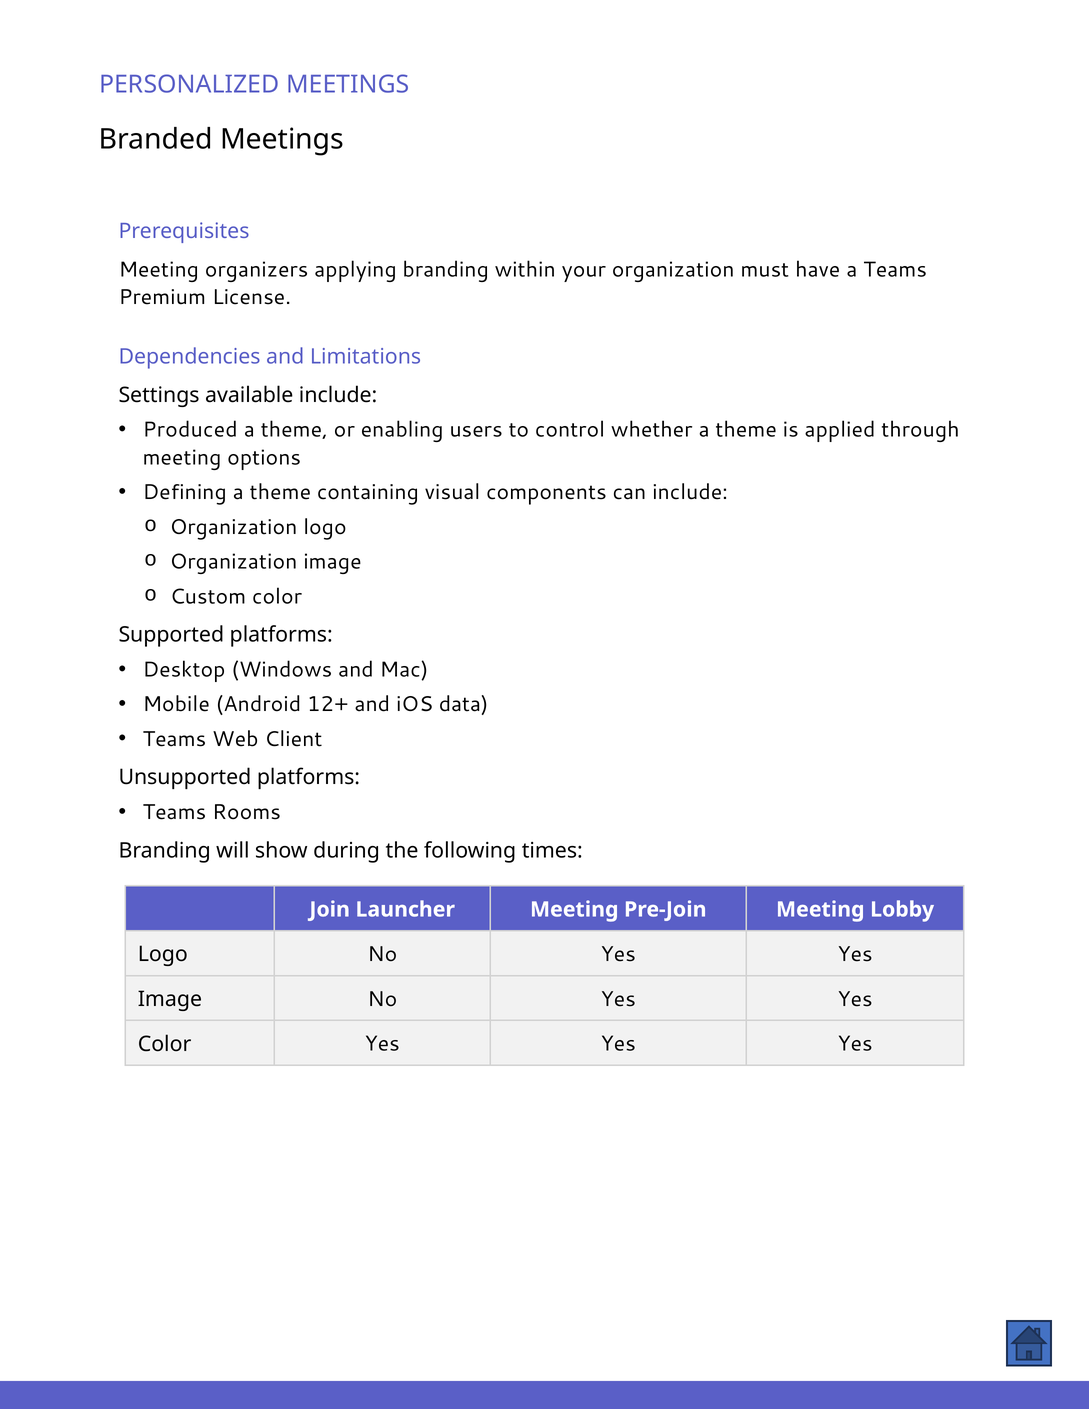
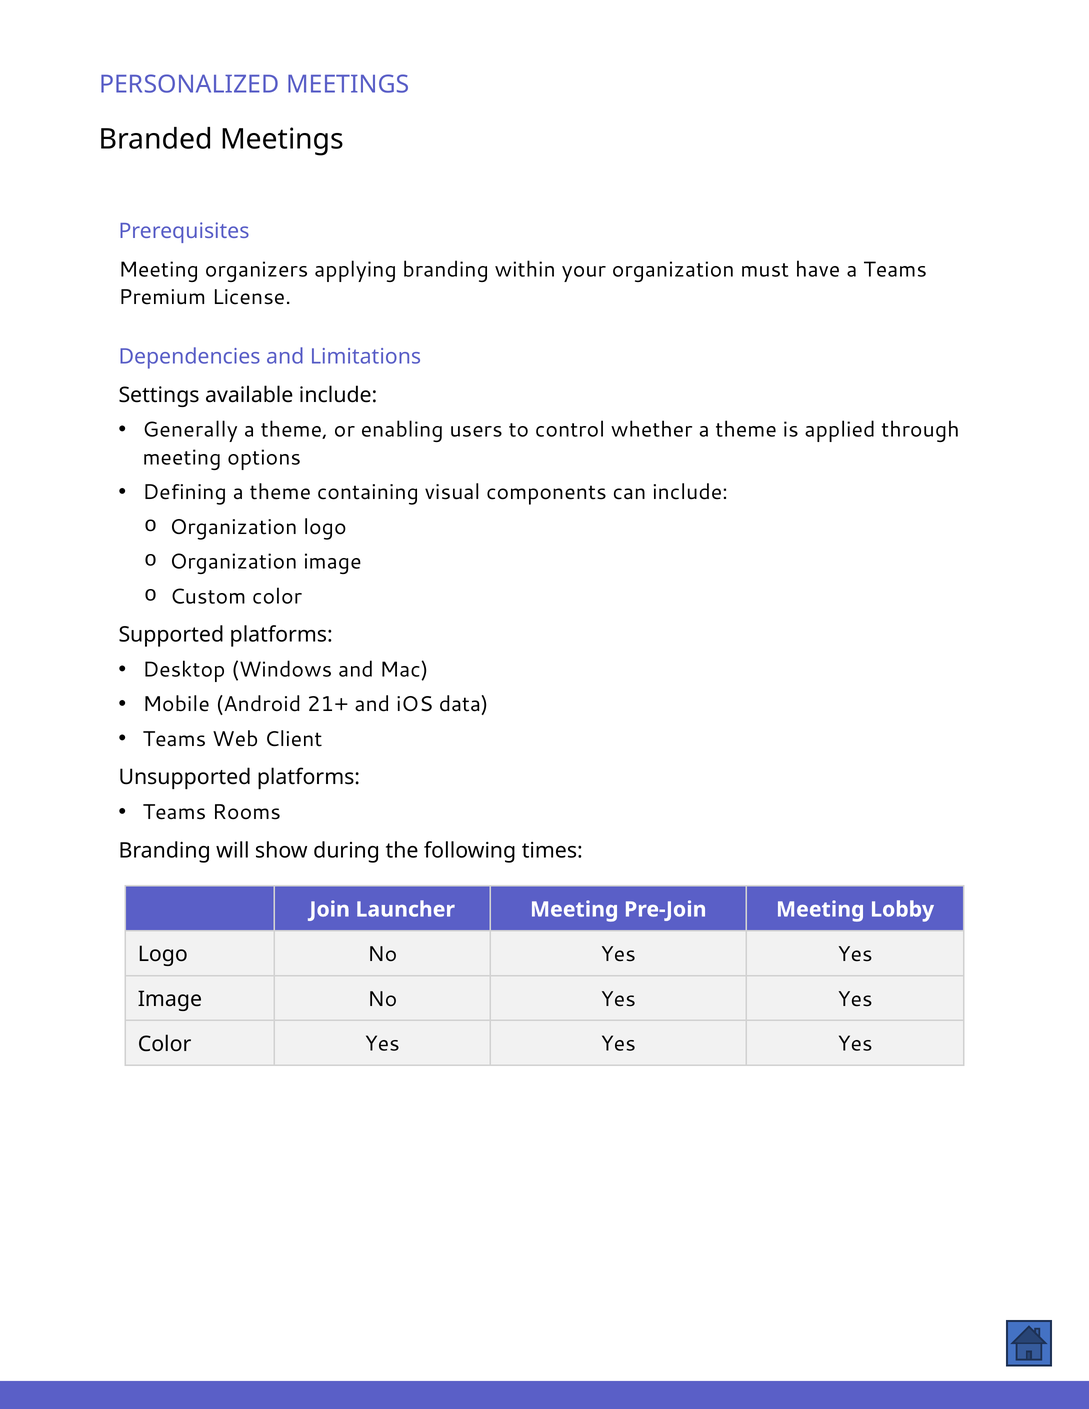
Produced: Produced -> Generally (190, 430)
12+: 12+ -> 21+ (328, 705)
